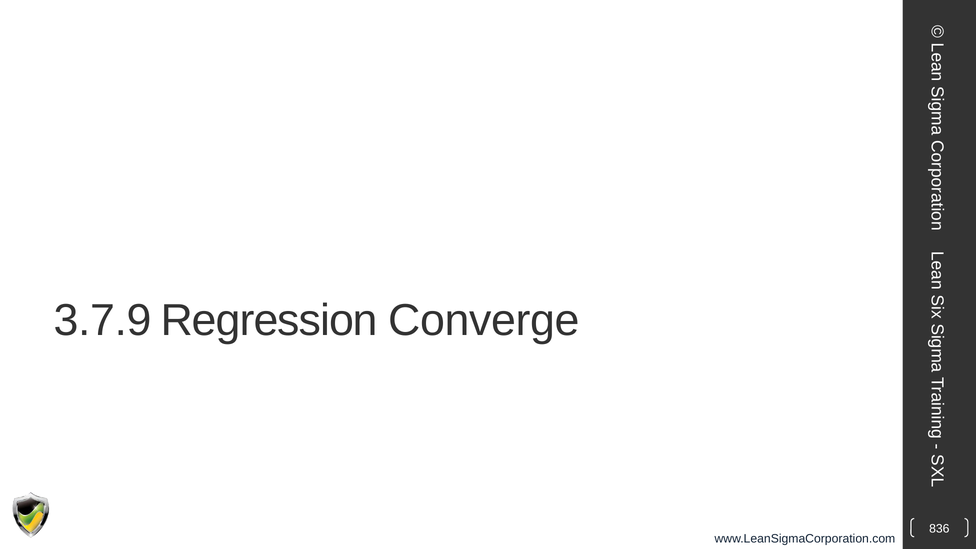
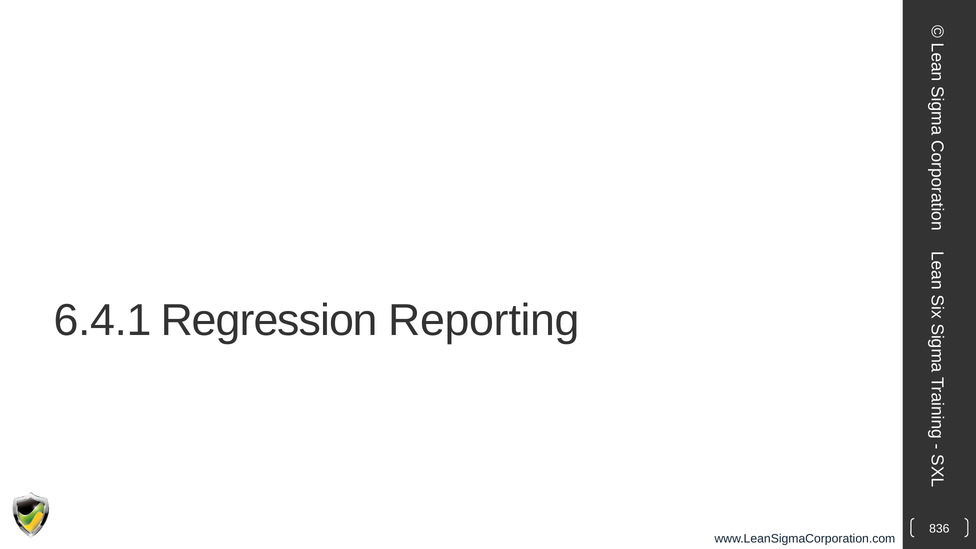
3.7.9: 3.7.9 -> 6.4.1 (103, 321)
Converge: Converge -> Reporting (484, 321)
